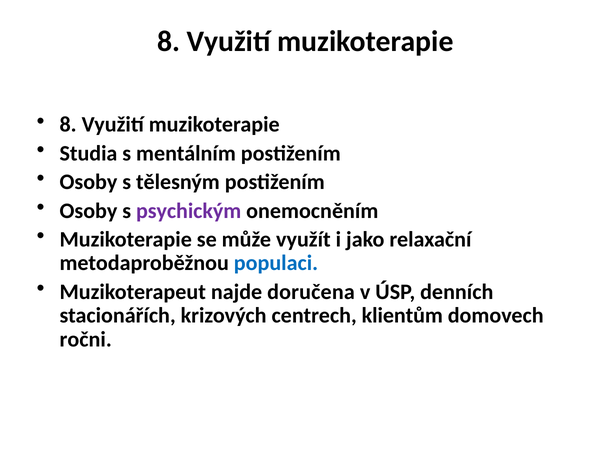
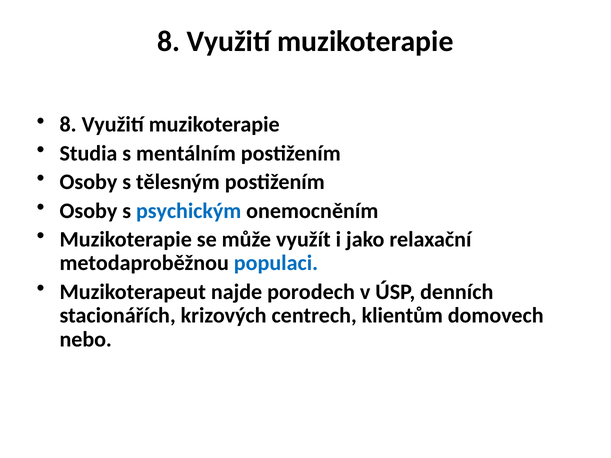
psychickým colour: purple -> blue (189, 211)
doručena: doručena -> porodech (311, 292)
ročni: ročni -> nebo (86, 340)
